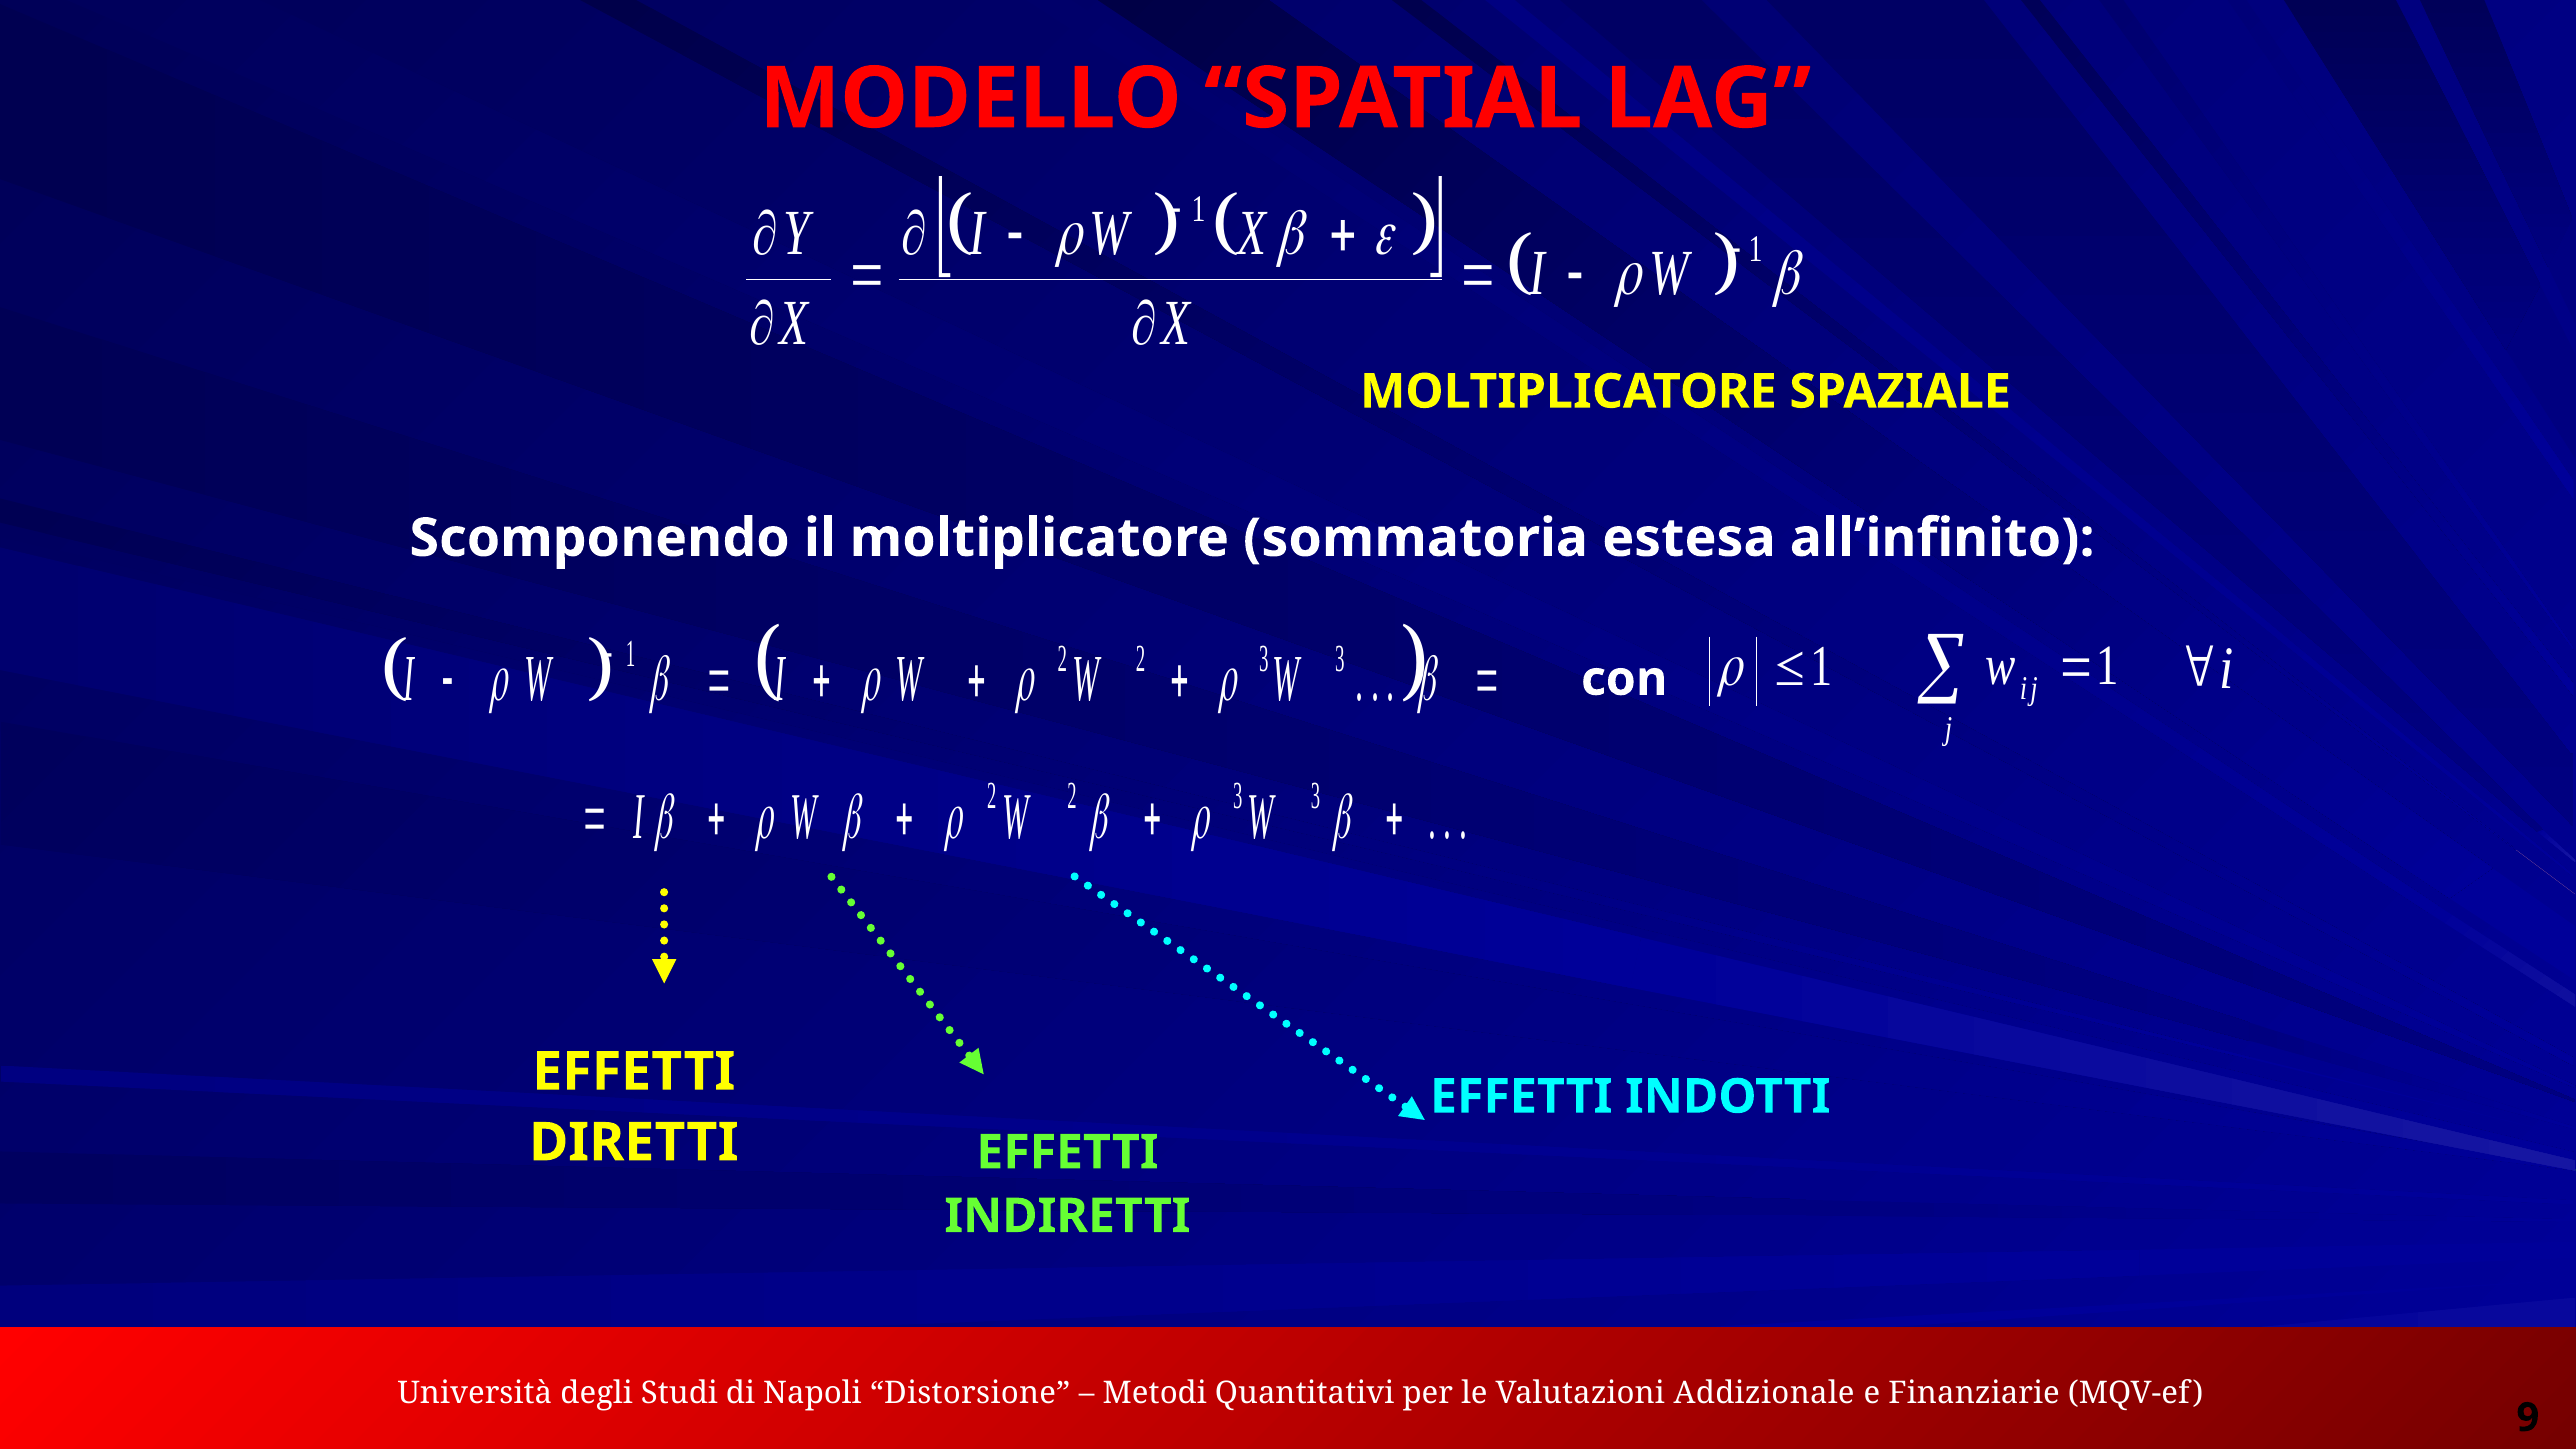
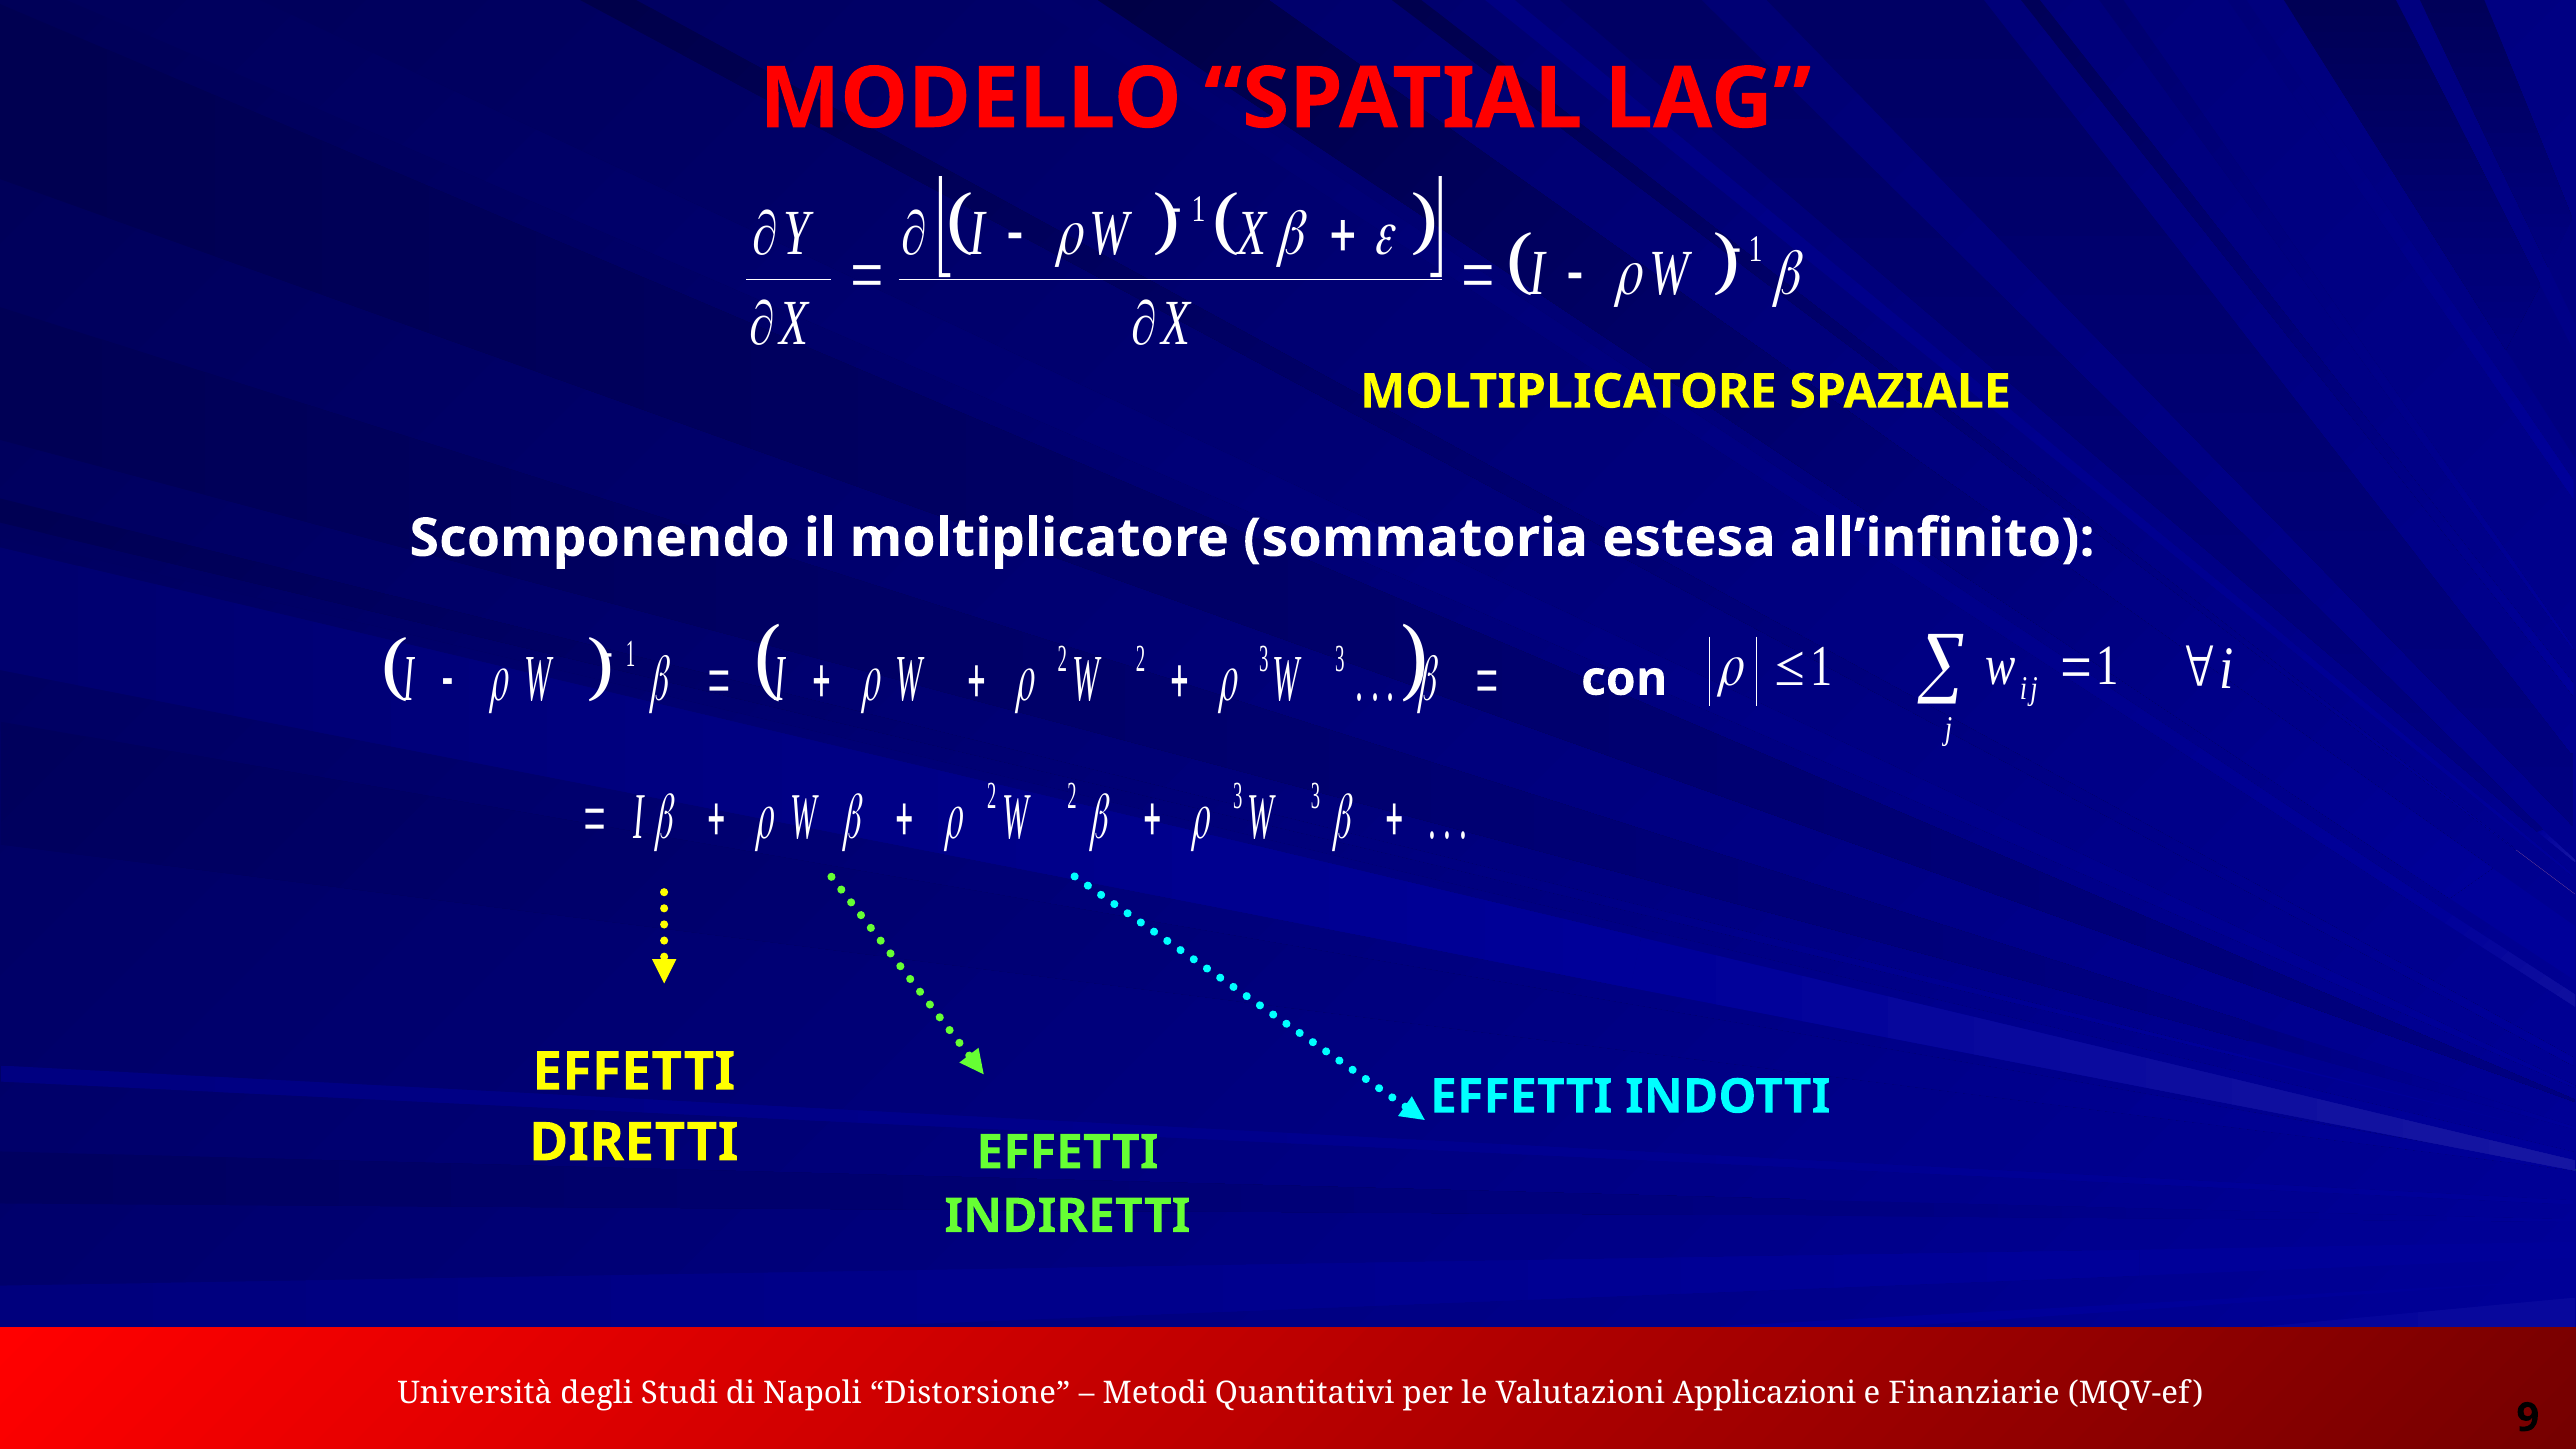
Valutazioni Addizionale: Addizionale -> Applicazioni (1764, 1394)
